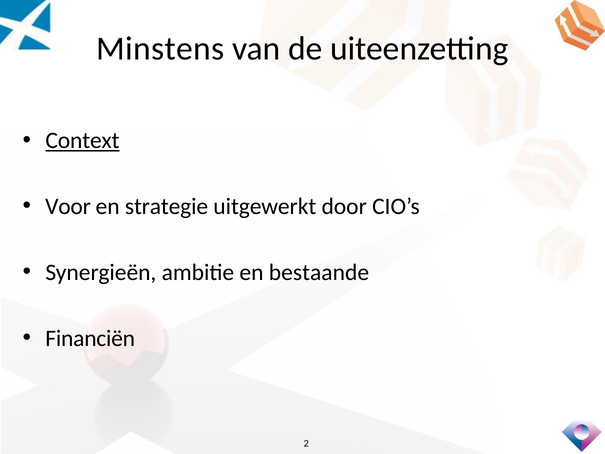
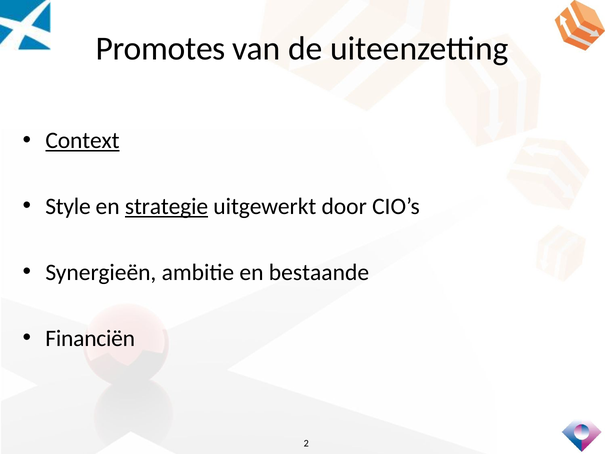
Minstens: Minstens -> Promotes (161, 48)
Voor: Voor -> Style (68, 206)
strategie underline: none -> present (167, 206)
